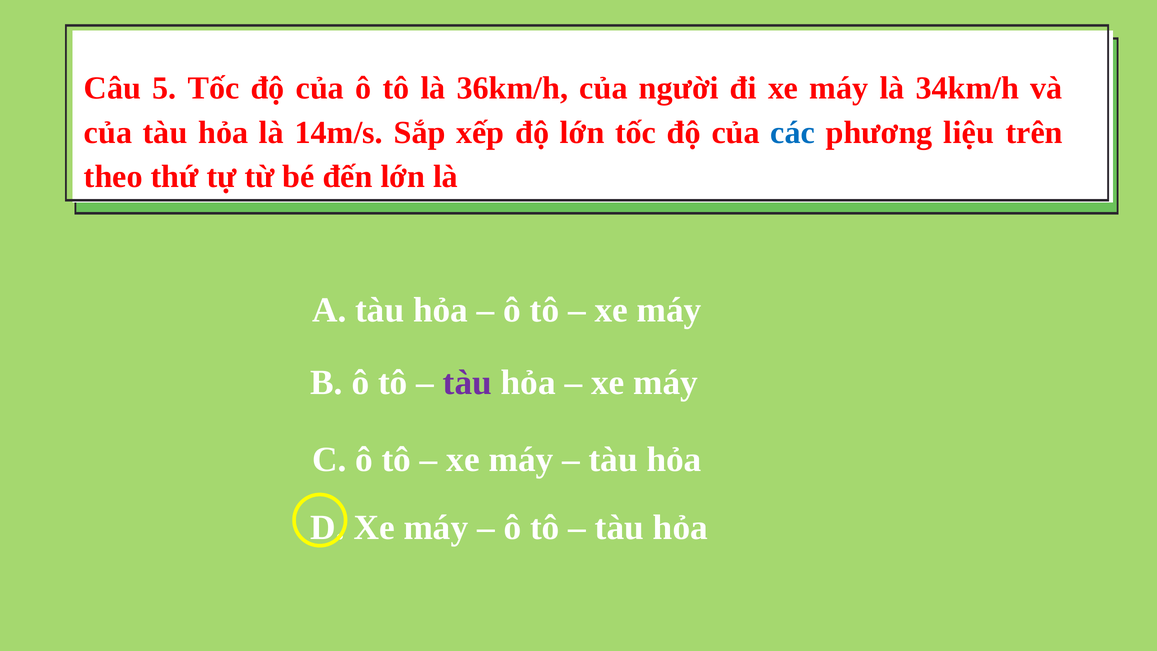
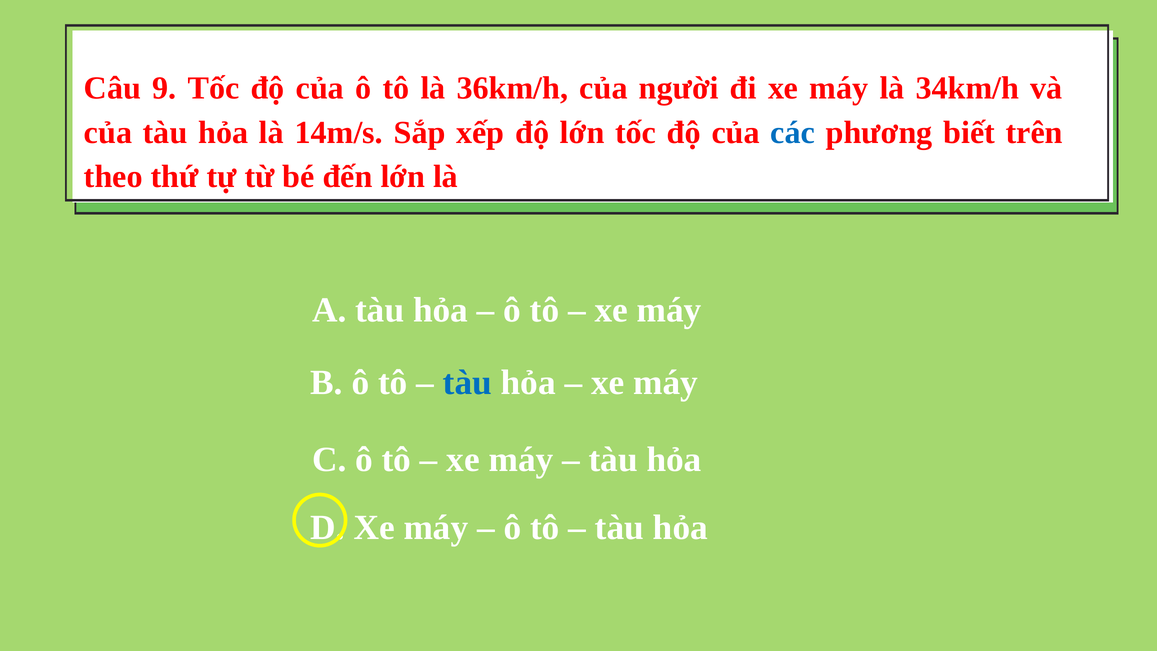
5: 5 -> 9 (164, 88)
liệu: liệu -> biết (969, 132)
tàu colour: purple -> blue (467, 382)
